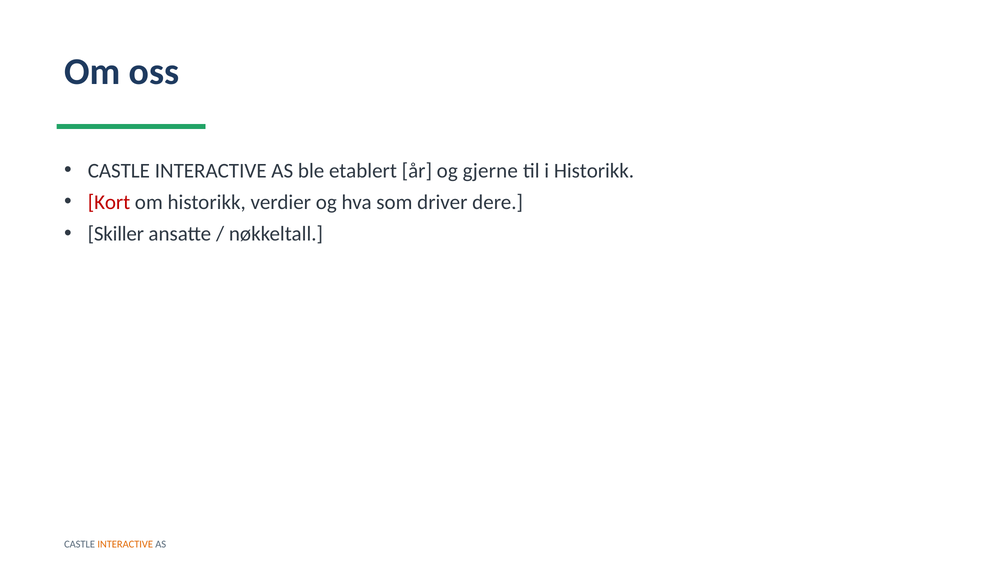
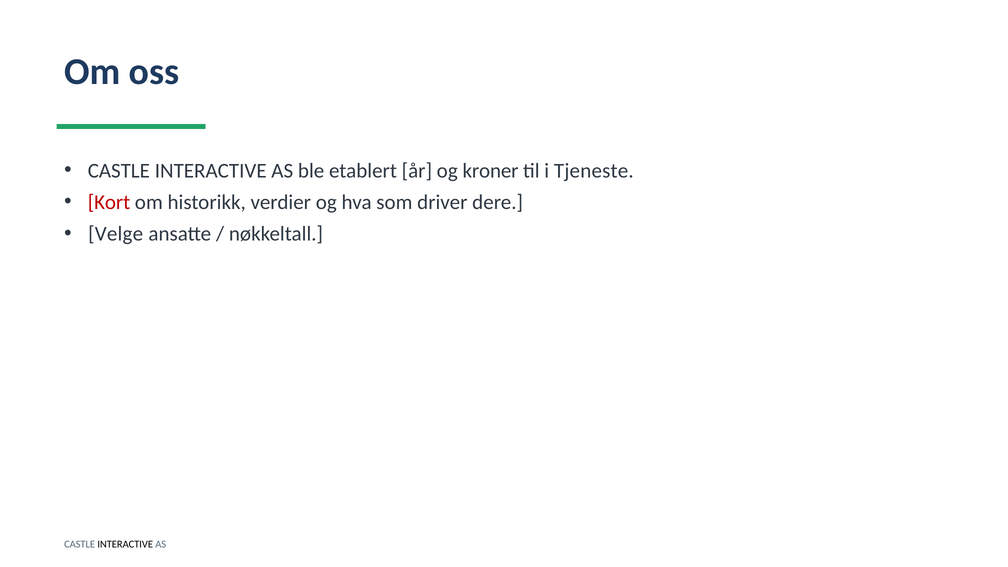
gjerne: gjerne -> kroner (491, 171)
i Historikk: Historikk -> Tjeneste (594, 171)
Skiller: Skiller -> Velge (116, 234)
INTERACTIVE colour: orange -> black (125, 544)
